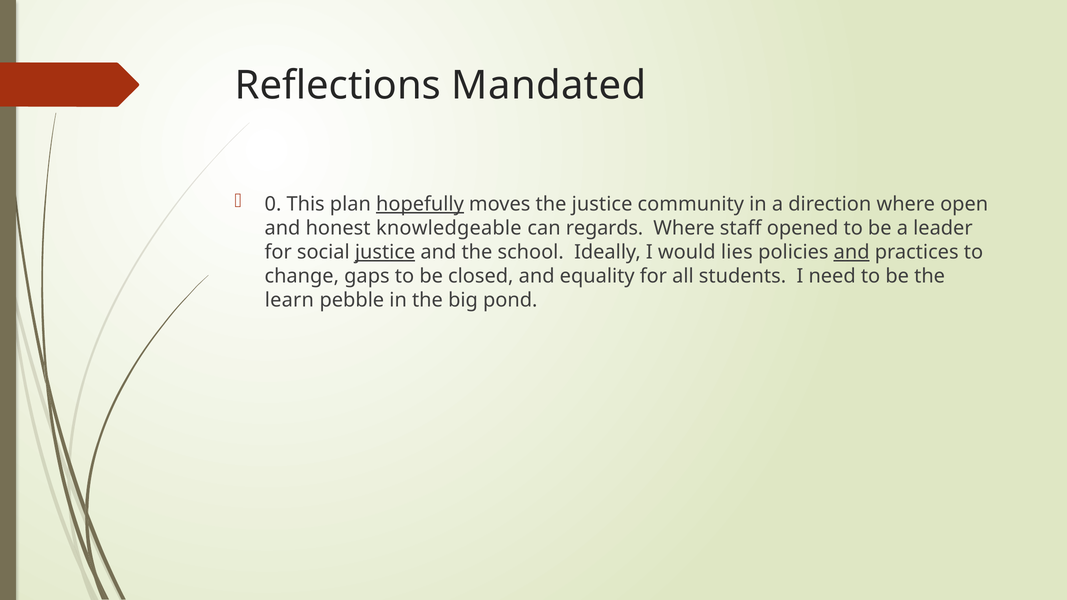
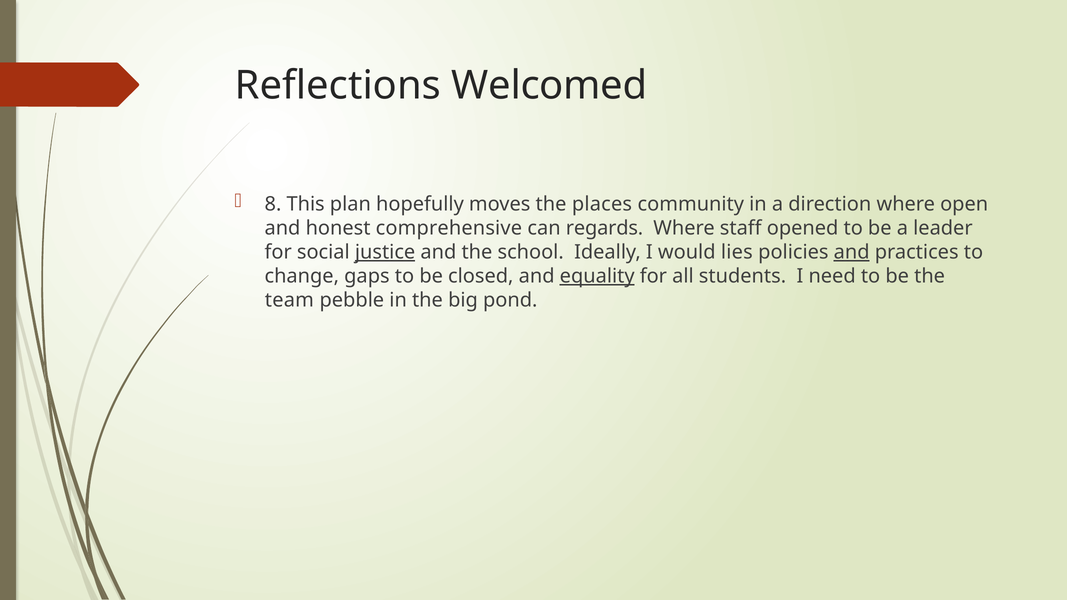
Mandated: Mandated -> Welcomed (549, 85)
0: 0 -> 8 (273, 204)
hopefully underline: present -> none (420, 204)
the justice: justice -> places (602, 204)
knowledgeable: knowledgeable -> comprehensive (449, 228)
equality underline: none -> present (597, 276)
learn: learn -> team (289, 300)
